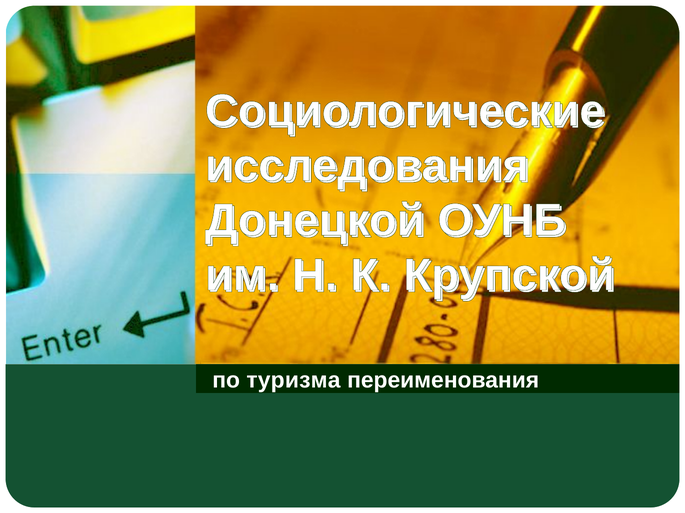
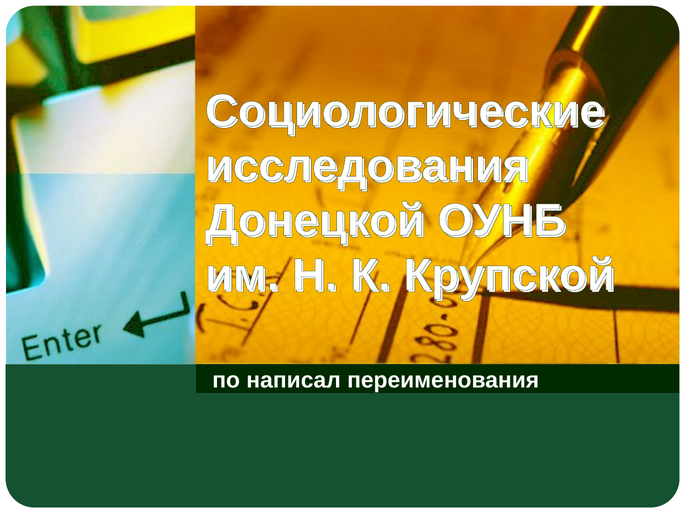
туризма: туризма -> написал (294, 381)
